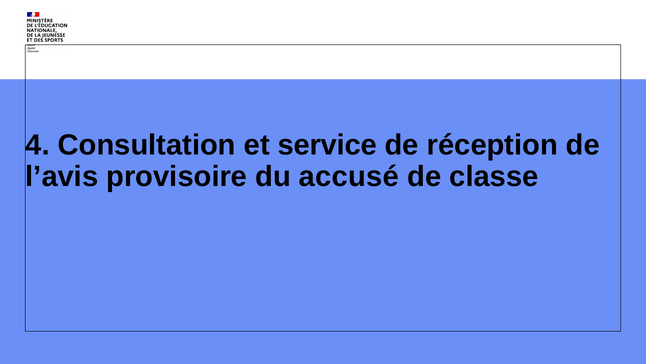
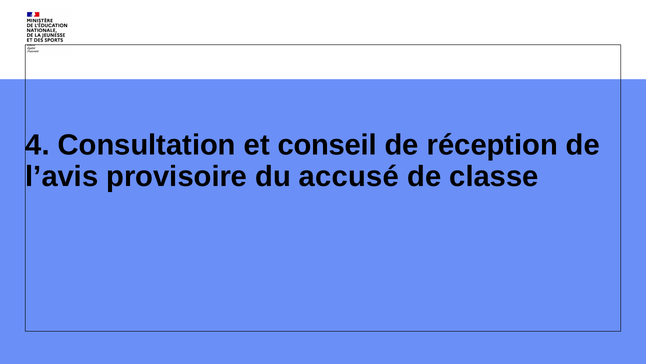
service: service -> conseil (327, 145)
